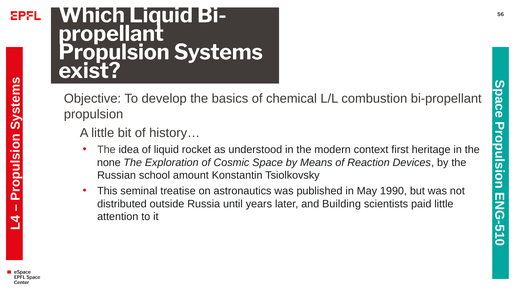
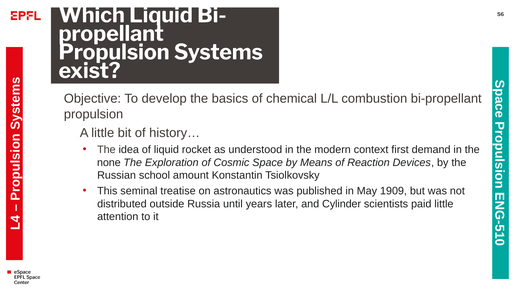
heritage: heritage -> demand (431, 149)
1990: 1990 -> 1909 (394, 191)
Building: Building -> Cylinder (342, 204)
